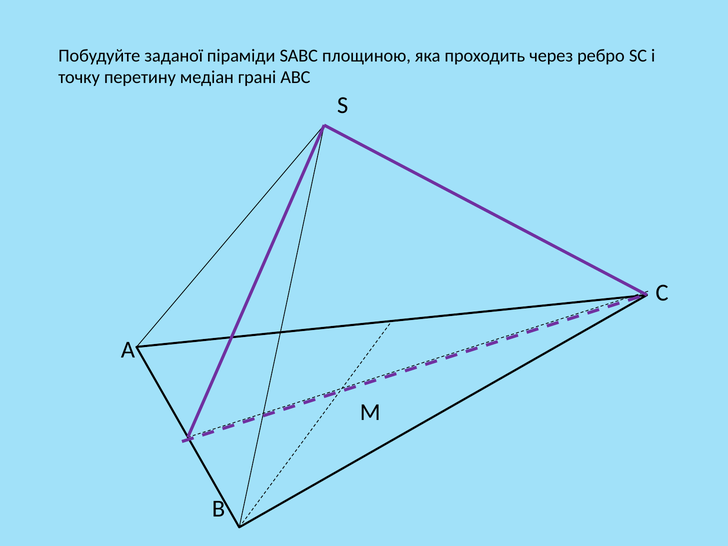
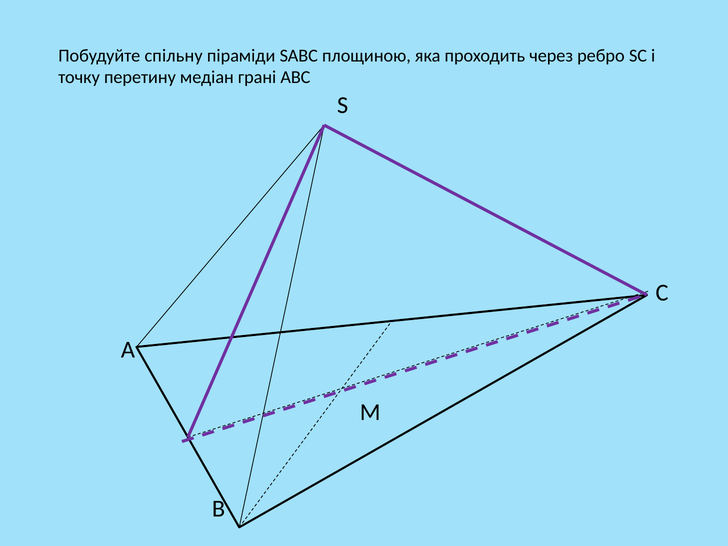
заданої: заданої -> спільну (174, 56)
